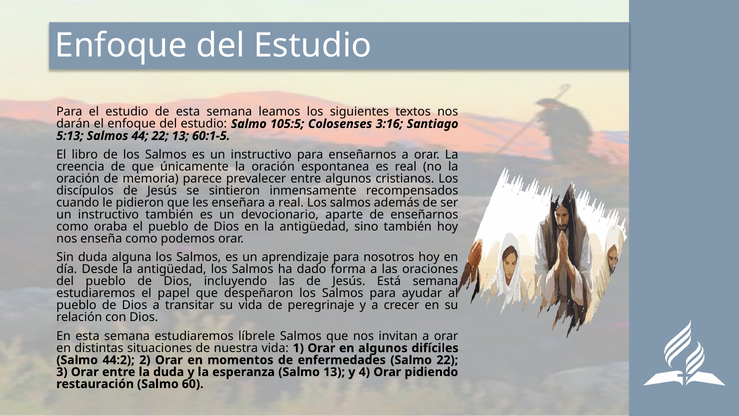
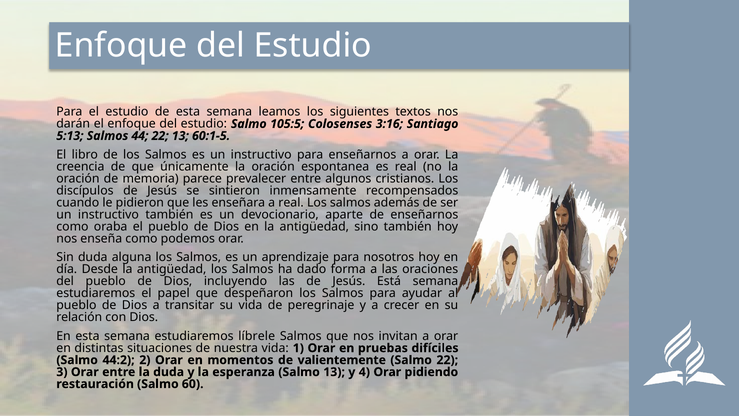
en algunos: algunos -> pruebas (383, 348)
enfermedades: enfermedades -> valientemente (342, 360)
